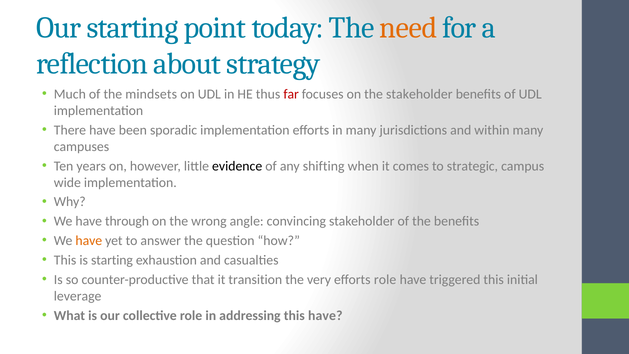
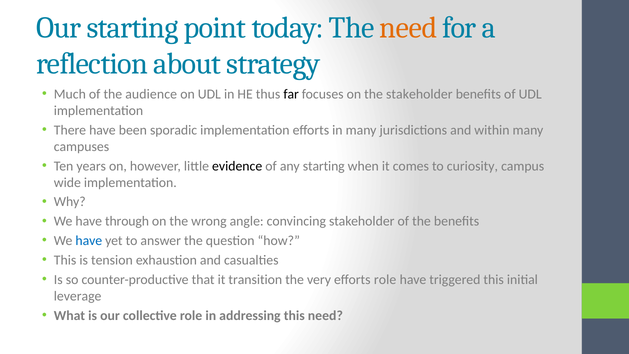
mindsets: mindsets -> audience (151, 94)
far colour: red -> black (291, 94)
any shifting: shifting -> starting (324, 166)
strategic: strategic -> curiosity (472, 166)
have colour: orange -> blue (89, 241)
is starting: starting -> tension (112, 260)
this have: have -> need (325, 315)
